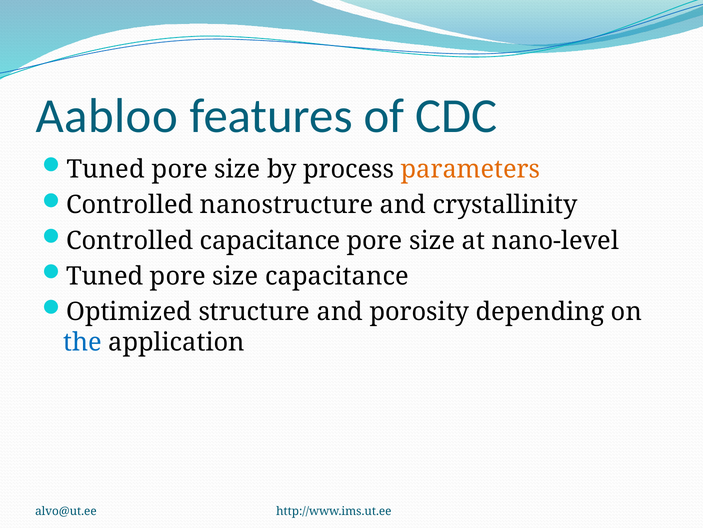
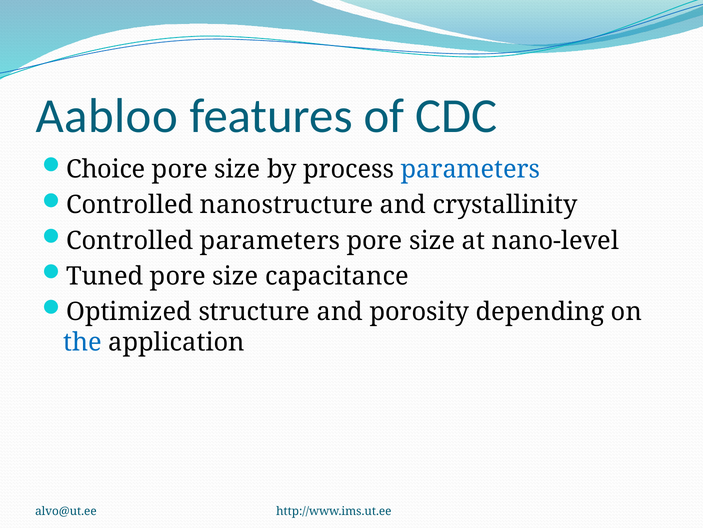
Tuned: Tuned -> Choice (106, 169)
parameters colour: orange -> blue (470, 169)
Controlled capacitance: capacitance -> parameters (270, 240)
